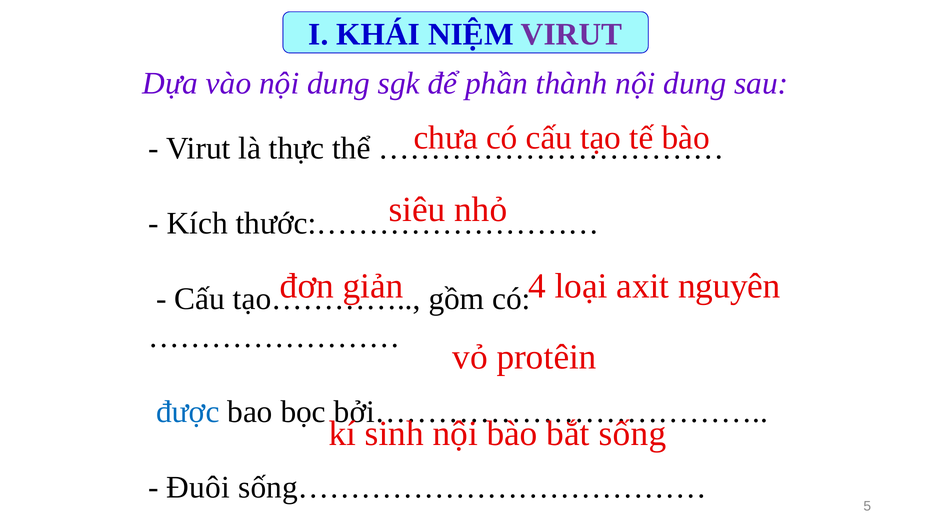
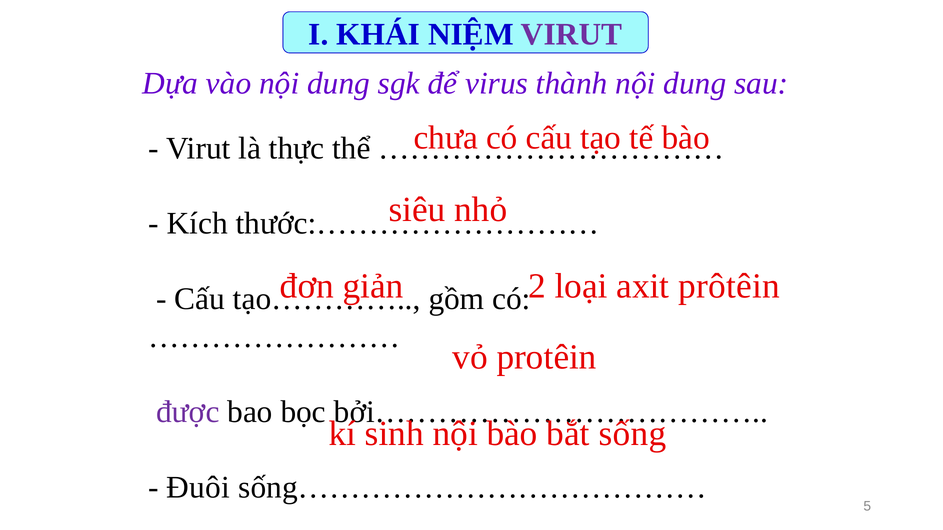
phần: phần -> virus (497, 83)
4: 4 -> 2 (537, 286)
nguyên: nguyên -> prôtêin (729, 286)
được colour: blue -> purple (188, 412)
